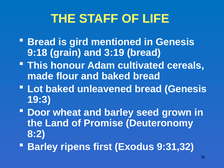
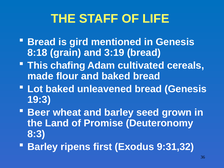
9:18: 9:18 -> 8:18 (37, 53)
honour: honour -> chafing (68, 65)
Door: Door -> Beer (39, 112)
8:2: 8:2 -> 8:3 (36, 134)
